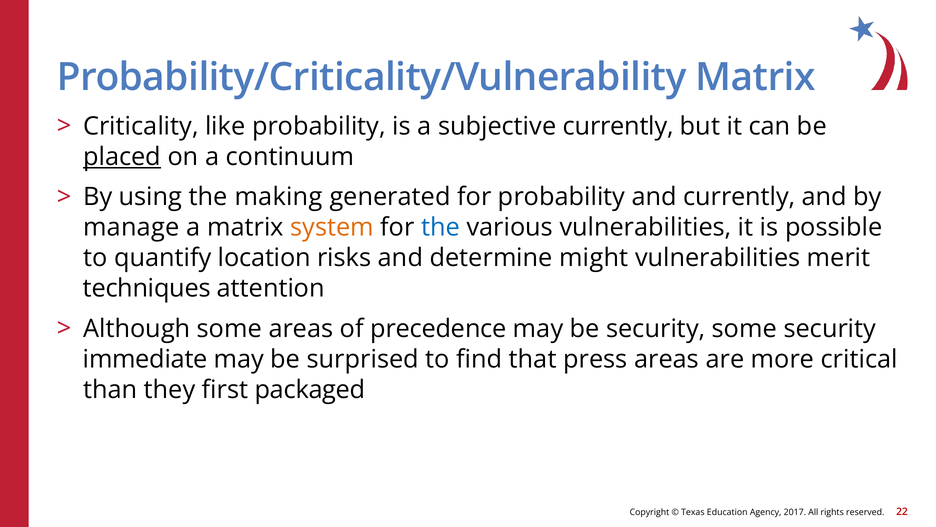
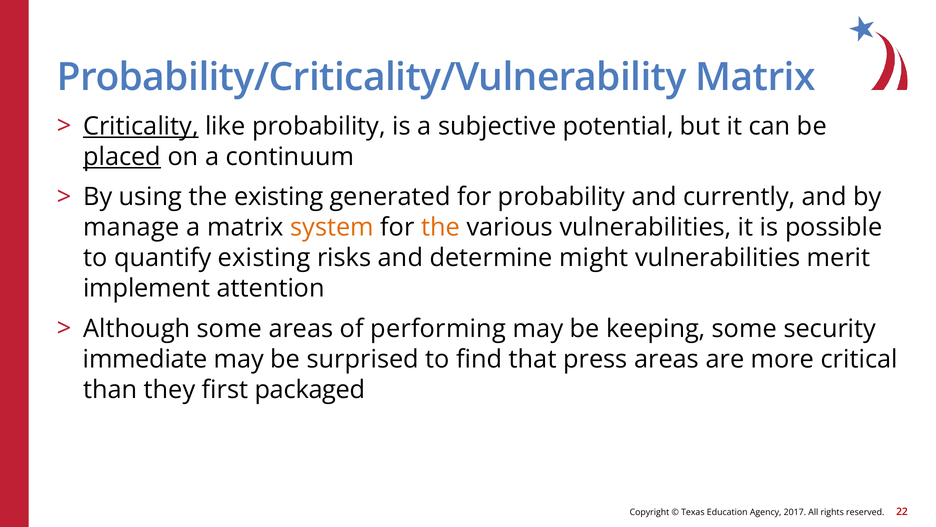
Criticality underline: none -> present (141, 126)
subjective currently: currently -> potential (618, 126)
the making: making -> existing (279, 197)
the colour: blue -> orange (441, 227)
quantify location: location -> existing (264, 258)
techniques: techniques -> implement (147, 288)
precedence: precedence -> performing (438, 329)
be security: security -> keeping (656, 329)
